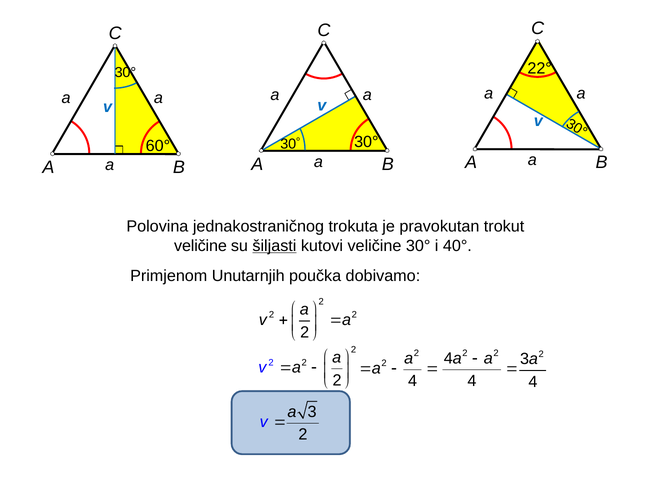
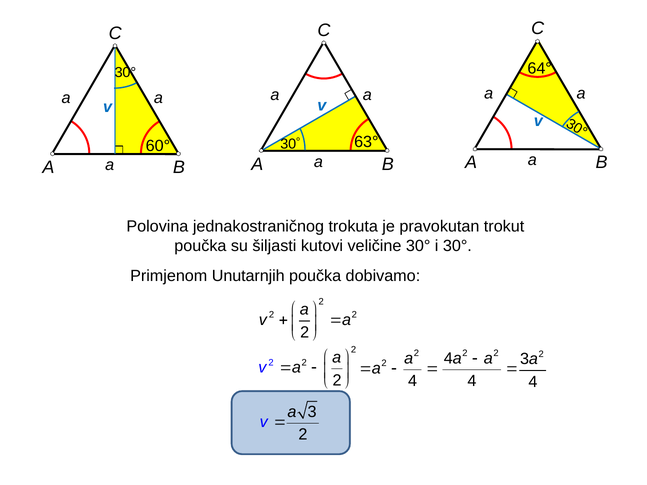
22°: 22° -> 64° (540, 68)
30°: 30° -> 63° (366, 142)
veličine: veličine -> poučka (200, 246)
šiljasti underline: present -> none (274, 246)
i 40°: 40° -> 30° (457, 246)
